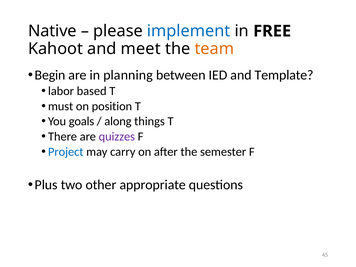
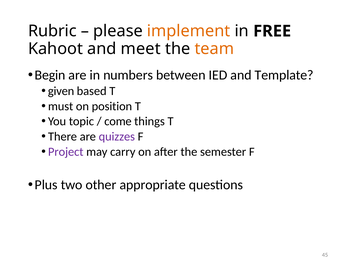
Native: Native -> Rubric (52, 31)
implement colour: blue -> orange (189, 31)
planning: planning -> numbers (128, 75)
labor: labor -> given (61, 91)
goals: goals -> topic (81, 121)
along: along -> come (118, 121)
Project colour: blue -> purple (66, 152)
